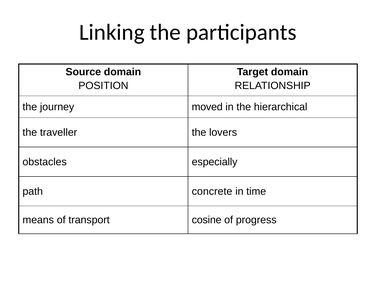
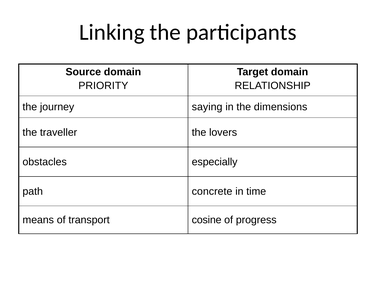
POSITION: POSITION -> PRIORITY (103, 86)
moved: moved -> saying (207, 107)
hierarchical: hierarchical -> dimensions (281, 107)
